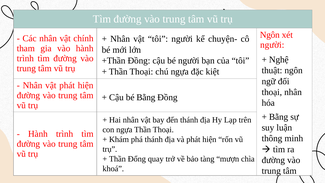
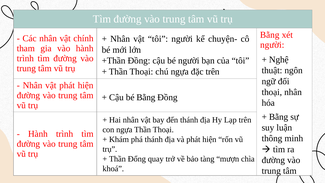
Ngôn: Ngôn -> Bằng (270, 35)
đặc kiệt: kiệt -> trên (213, 71)
